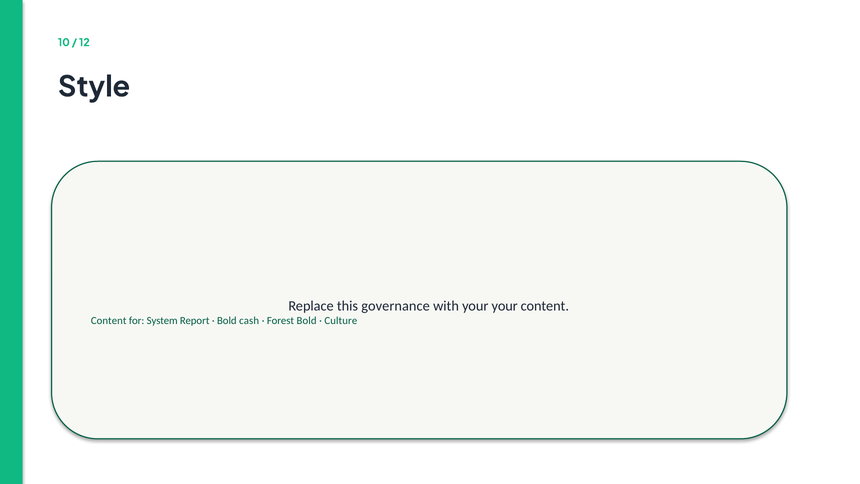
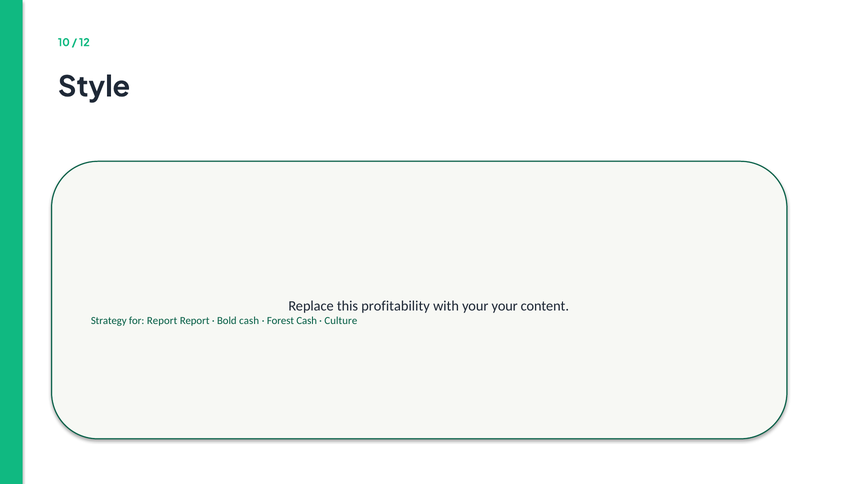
governance: governance -> profitability (396, 306)
Content: Content -> Strategy (109, 321)
for System: System -> Report (162, 321)
Forest Bold: Bold -> Cash (307, 321)
